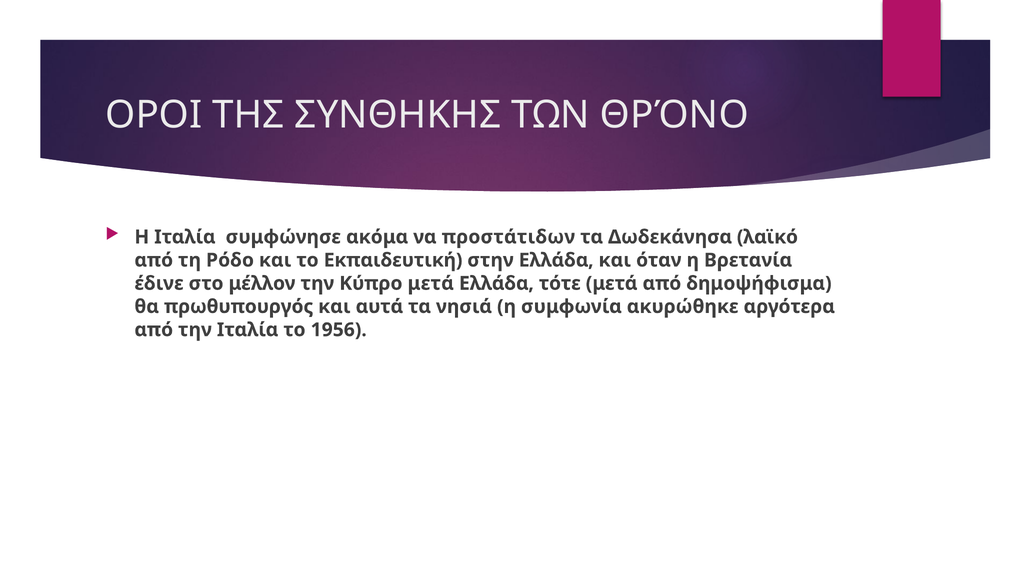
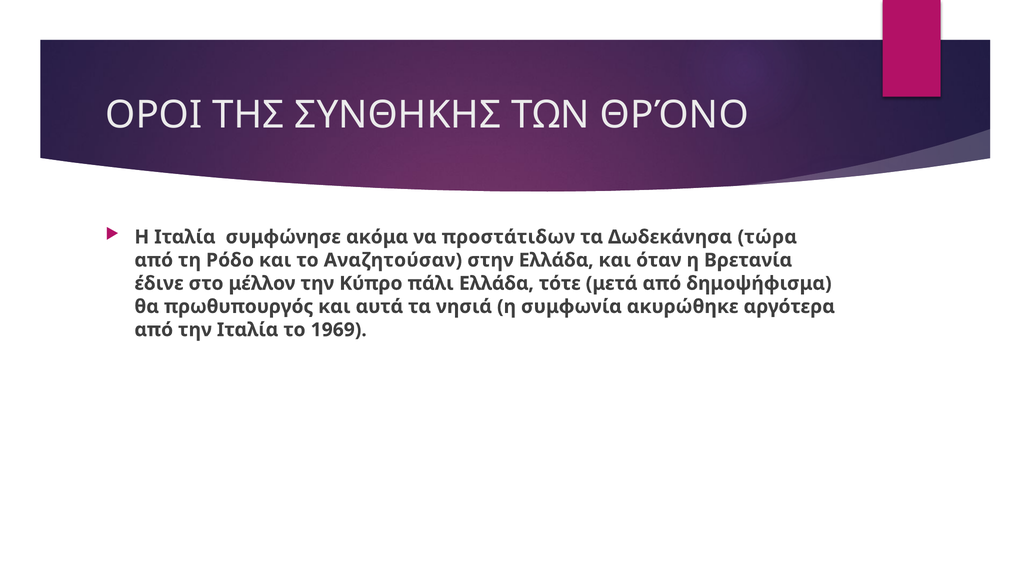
λαϊκό: λαϊκό -> τώρα (767, 237)
Εκπαιδευτική: Εκπαιδευτική -> Αναζητούσαν (393, 260)
Κύπρο μετά: μετά -> πάλι (431, 283)
1956: 1956 -> 1969 (339, 330)
